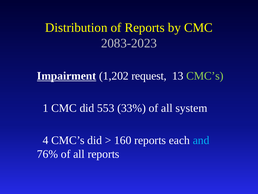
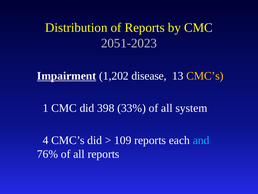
2083-2023: 2083-2023 -> 2051-2023 (129, 43)
request: request -> disease (149, 76)
CMC’s colour: light green -> yellow (205, 76)
553: 553 -> 398 (106, 108)
160: 160 -> 109 (123, 140)
